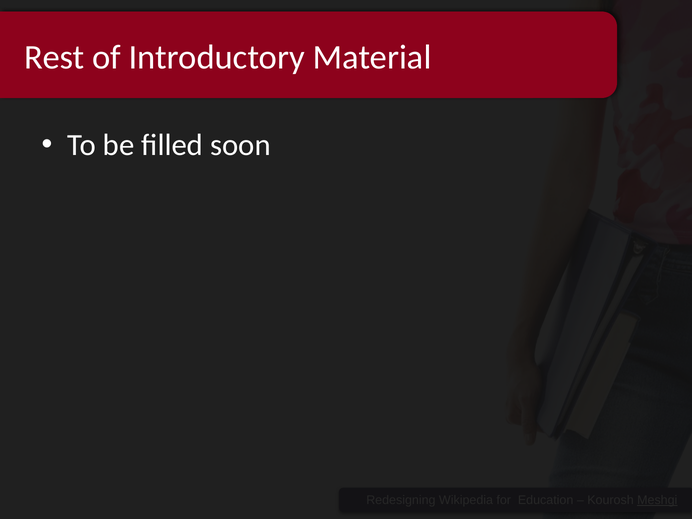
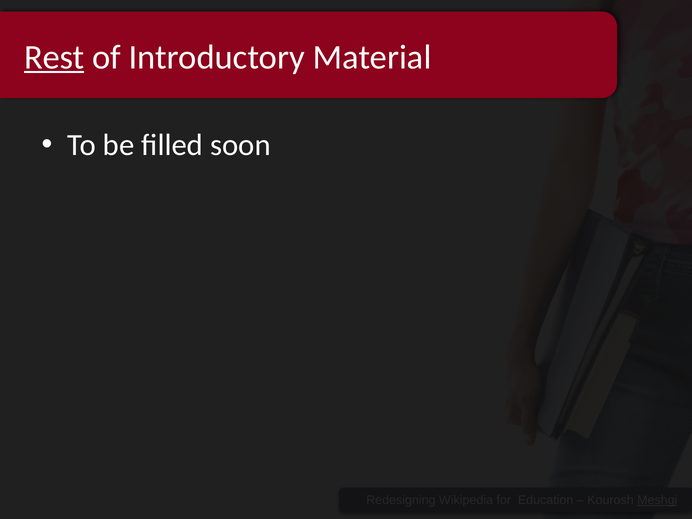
Rest underline: none -> present (54, 57)
